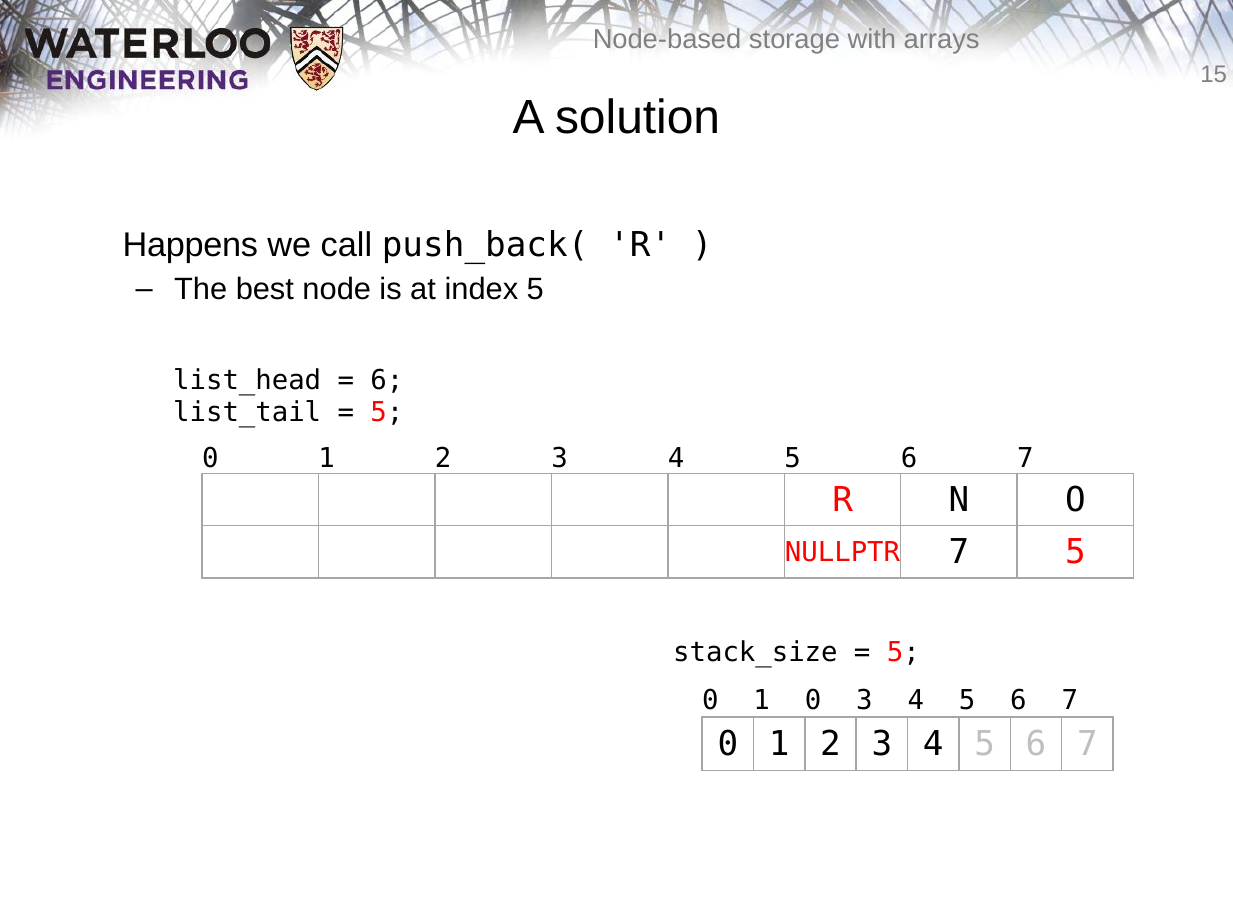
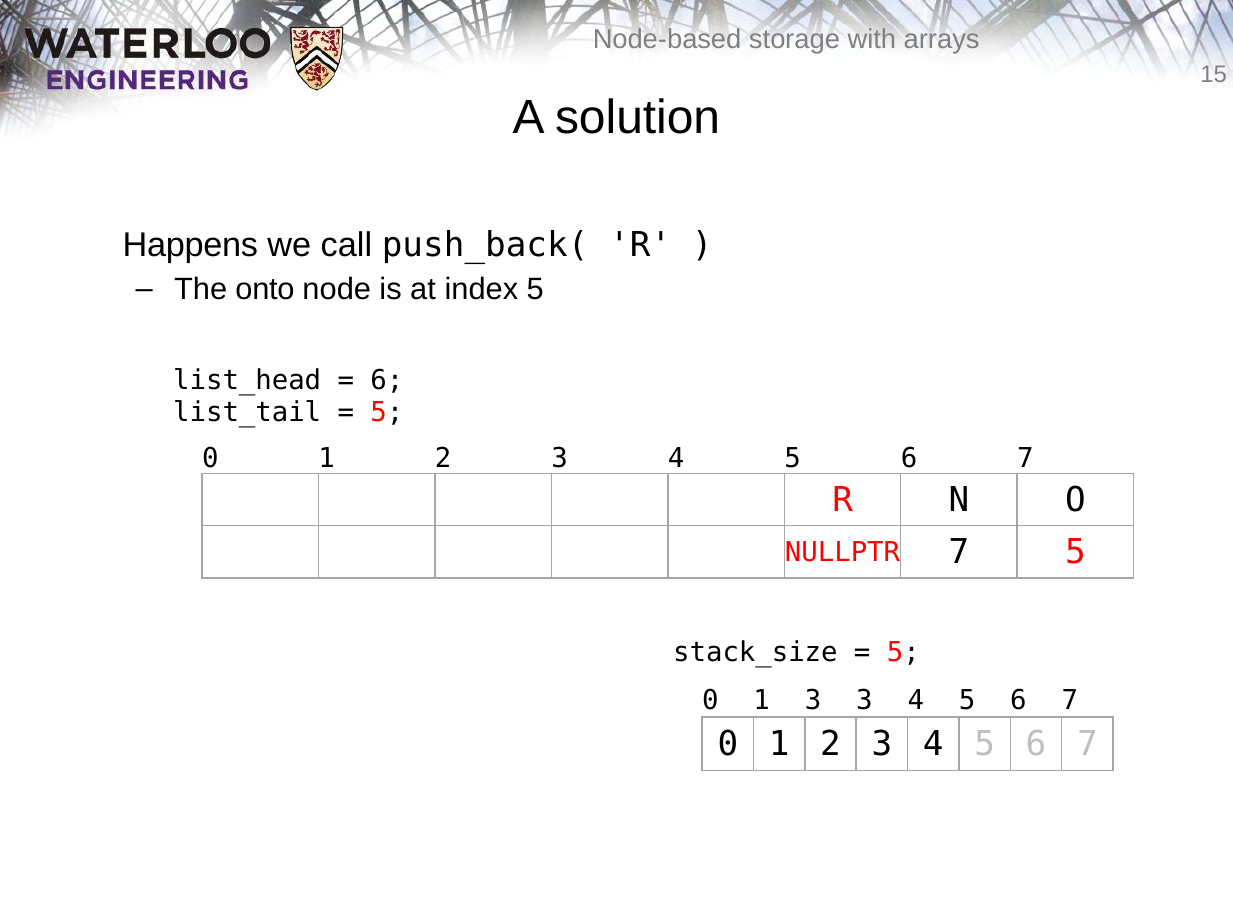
best: best -> onto (265, 290)
1 0: 0 -> 3 (813, 701)
